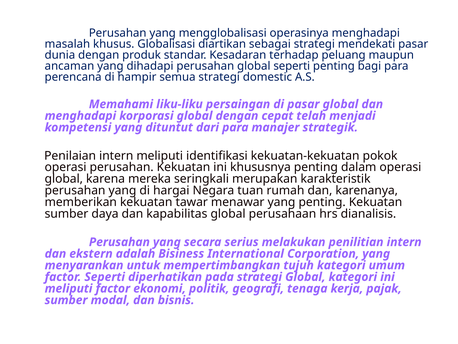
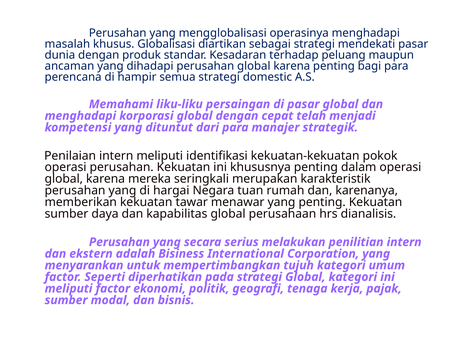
perusahan global seperti: seperti -> karena (292, 66)
